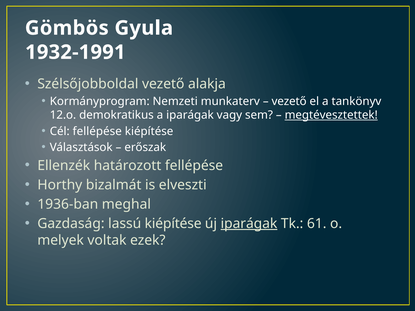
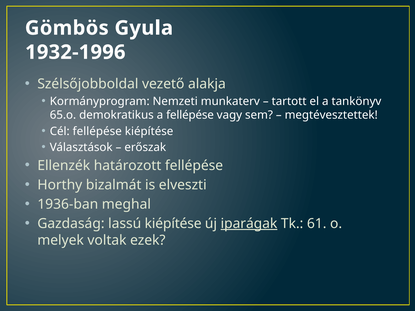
1932-1991: 1932-1991 -> 1932-1996 (75, 52)
vezető: vezető -> tartott (289, 101)
12.o: 12.o -> 65.o (63, 115)
a iparágak: iparágak -> fellépése (190, 115)
megtévesztettek underline: present -> none (331, 115)
